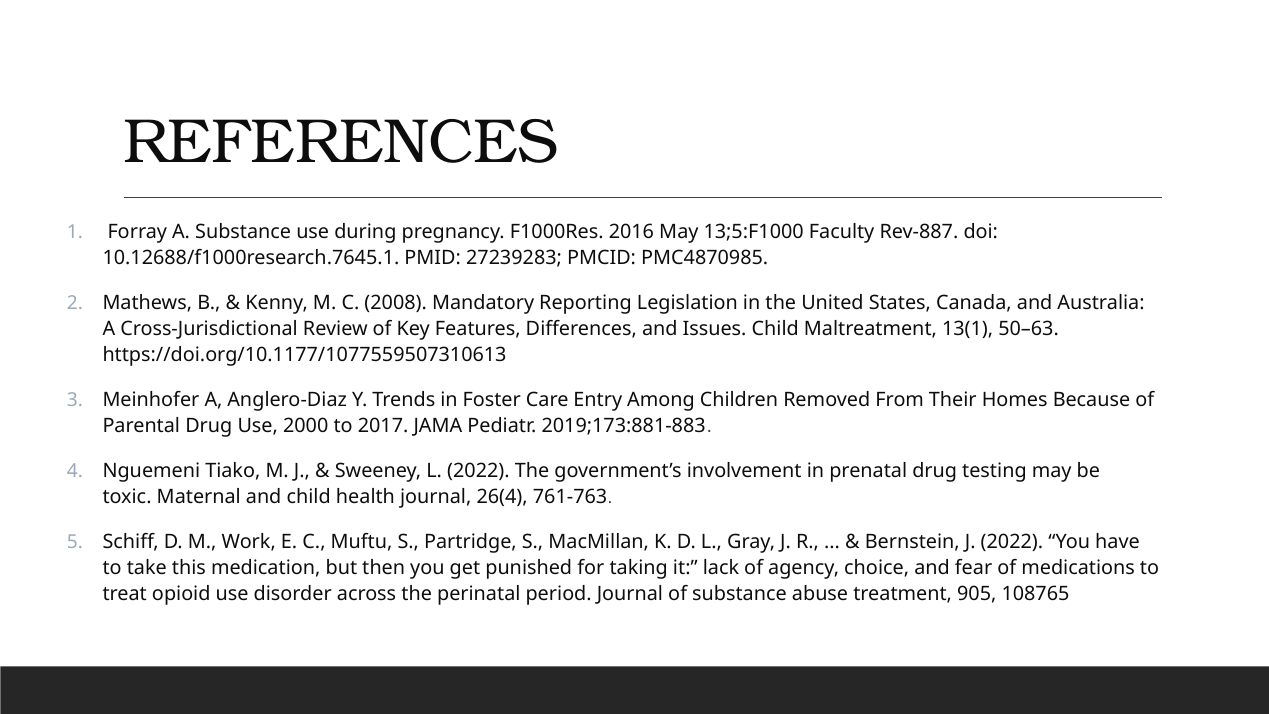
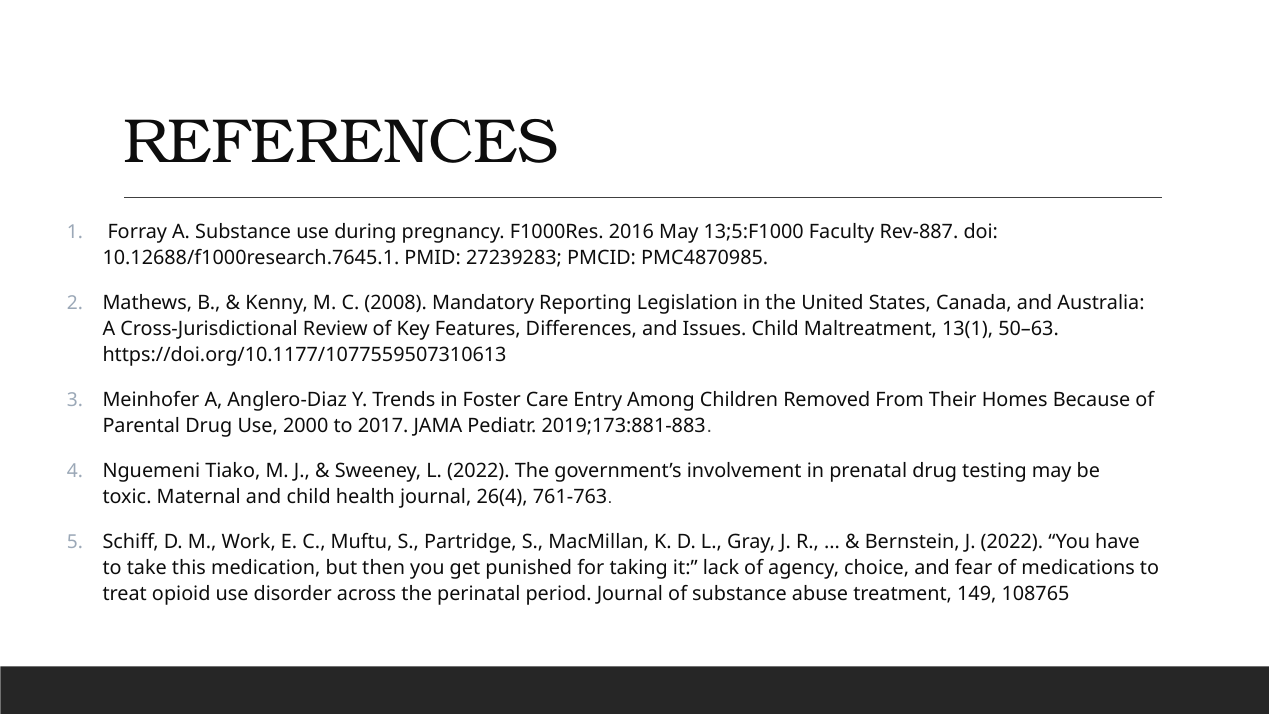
905: 905 -> 149 (977, 594)
